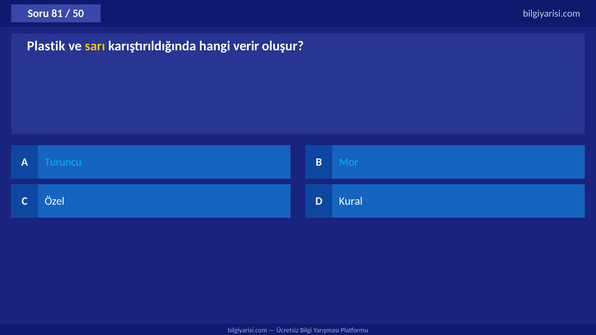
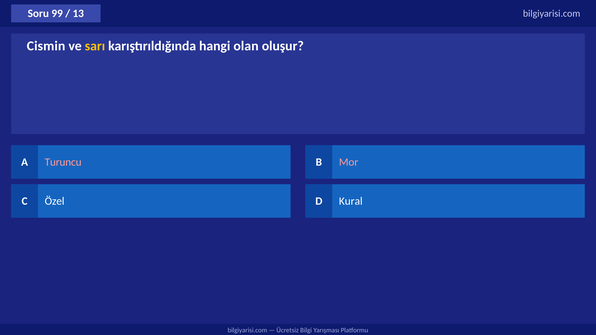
81: 81 -> 99 (57, 14)
50: 50 -> 13 (78, 14)
Plastik: Plastik -> Cismin (46, 46)
verir: verir -> olan (246, 46)
Turuncu colour: light blue -> pink (63, 162)
Mor colour: light blue -> pink (349, 162)
